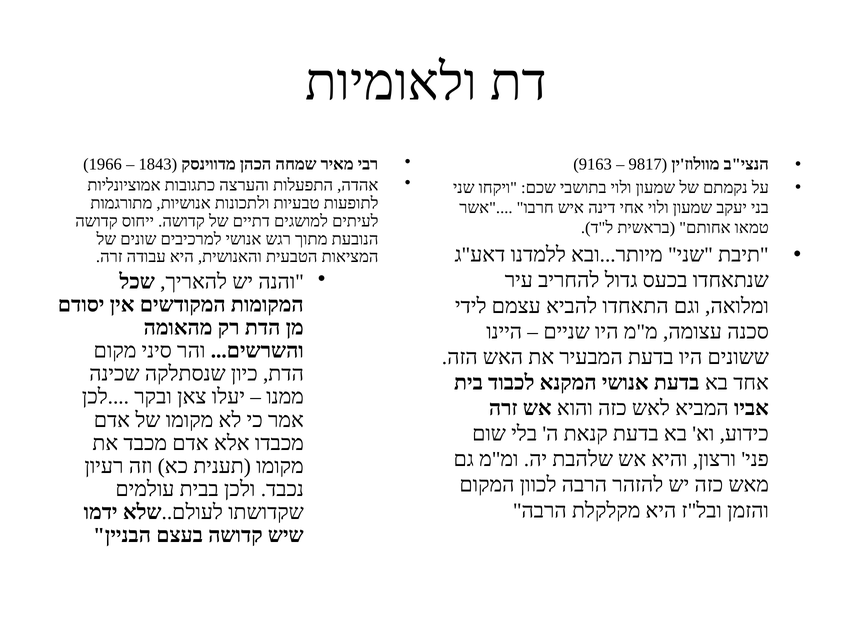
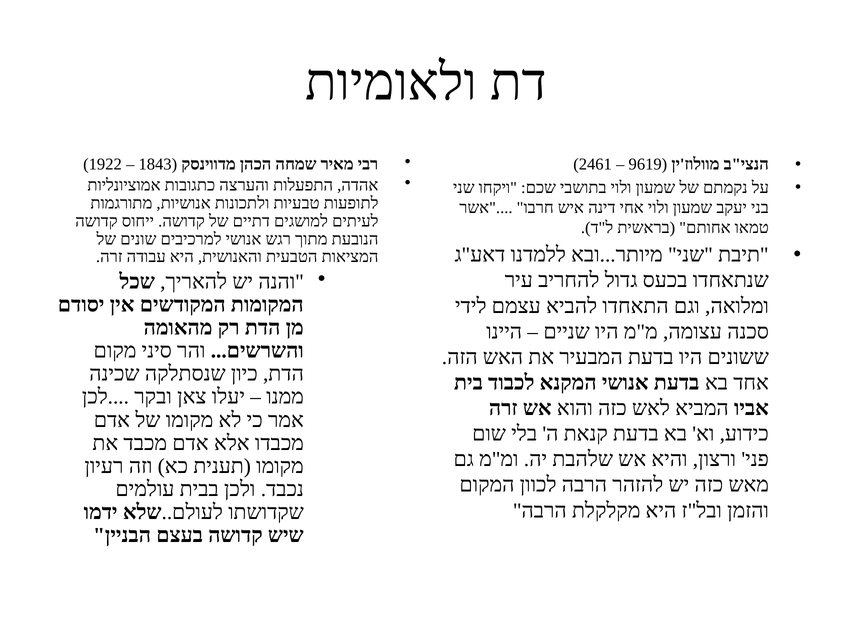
1966: 1966 -> 1922 (105, 164)
9163: 9163 -> 2461 (595, 164)
9817: 9817 -> 9619 (645, 164)
